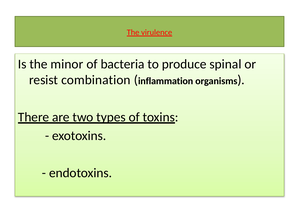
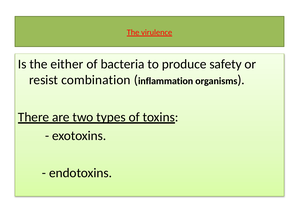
minor: minor -> either (67, 64)
spinal: spinal -> safety (226, 64)
